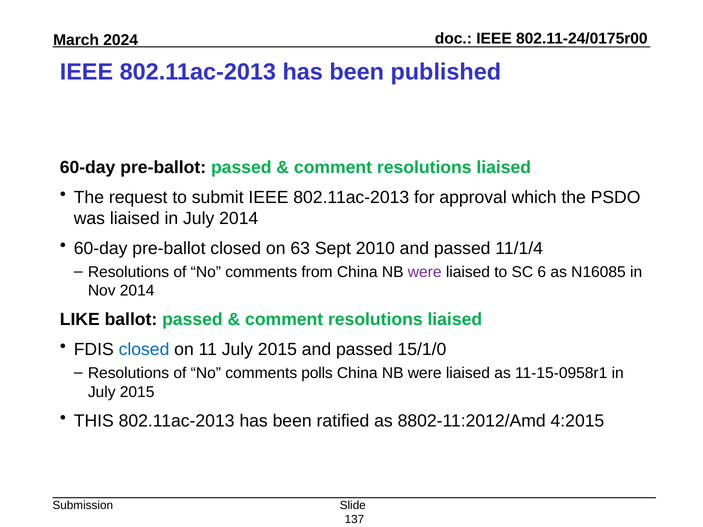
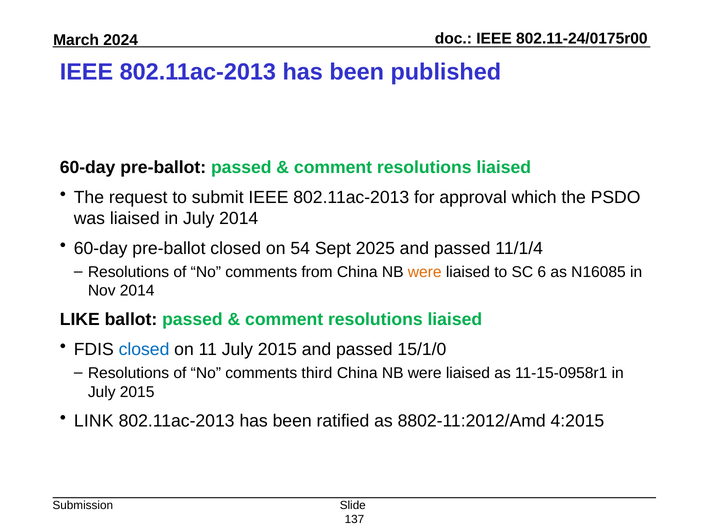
63: 63 -> 54 (300, 248)
2010: 2010 -> 2025 (375, 248)
were colour: purple -> orange (425, 272)
polls: polls -> third (317, 373)
THIS: THIS -> LINK (94, 421)
